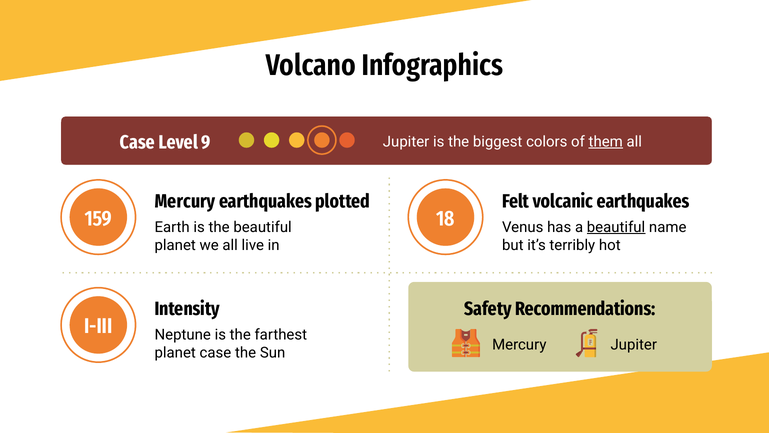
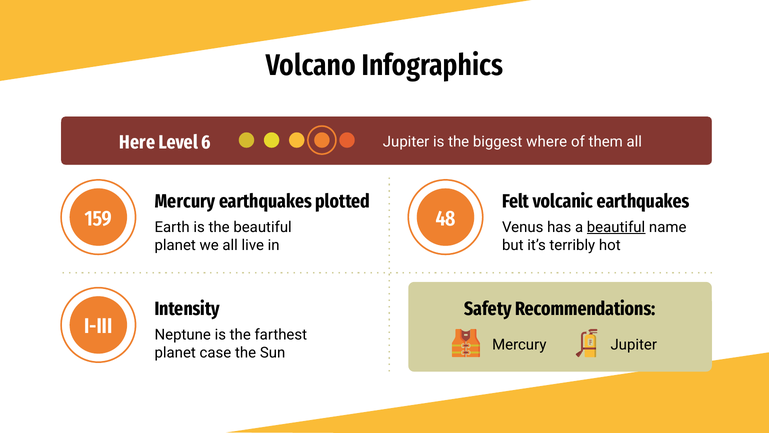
Case: Case -> Here (137, 142)
9: 9 -> 6 (206, 142)
colors: colors -> where (547, 142)
them underline: present -> none (606, 142)
18: 18 -> 48 (446, 218)
